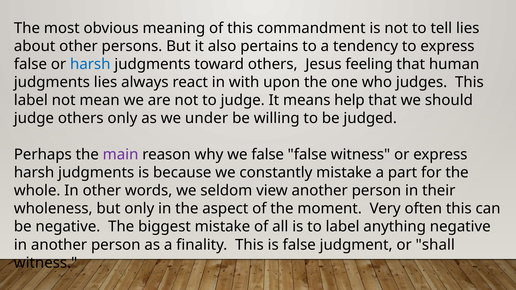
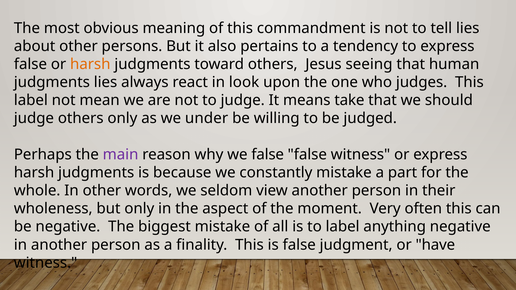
harsh colour: blue -> orange (90, 64)
feeling: feeling -> seeing (369, 64)
with: with -> look (244, 82)
help: help -> take (349, 100)
shall: shall -> have (435, 245)
